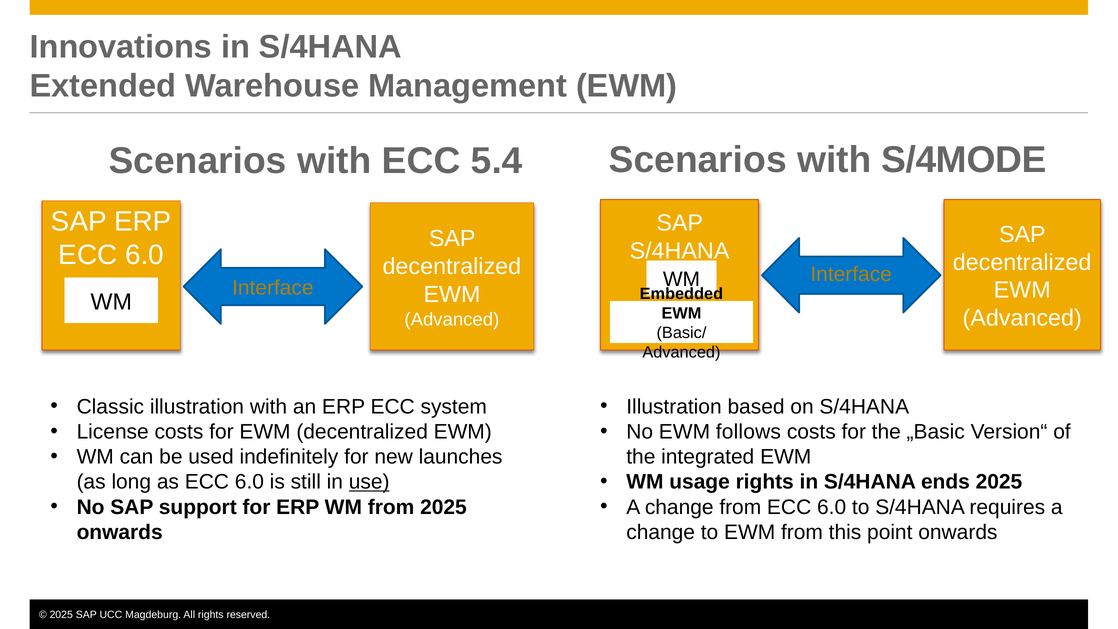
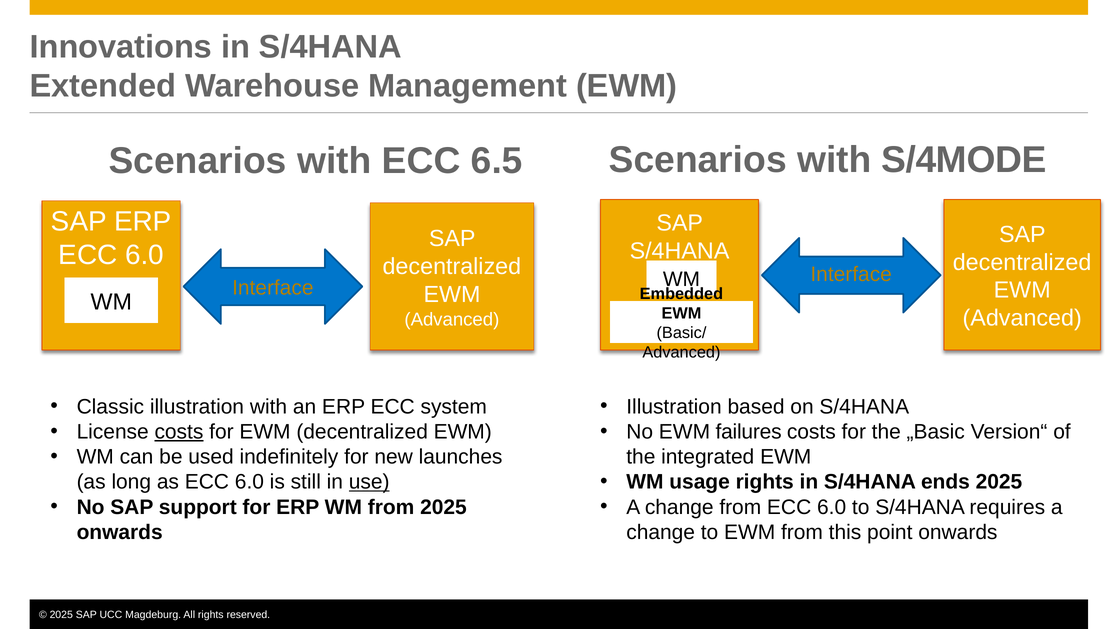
5.4: 5.4 -> 6.5 (497, 161)
costs underline: none -> present (179, 432)
follows: follows -> failures (749, 432)
